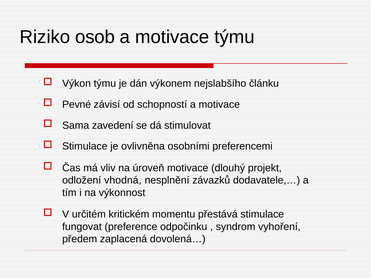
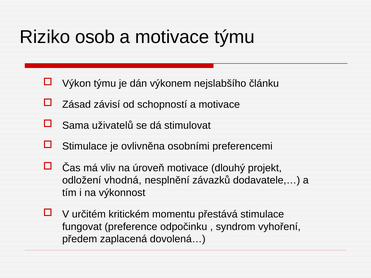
Pevné: Pevné -> Zásad (77, 105)
zavedení: zavedení -> uživatelů (113, 126)
